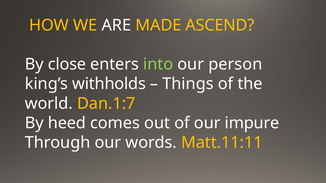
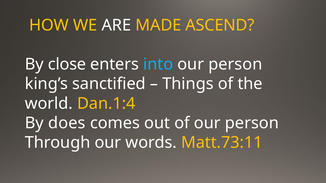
into colour: light green -> light blue (158, 64)
withholds: withholds -> sanctified (109, 84)
Dan.1:7: Dan.1:7 -> Dan.1:4 (106, 104)
heed: heed -> does (67, 123)
of our impure: impure -> person (252, 123)
Matt.11:11: Matt.11:11 -> Matt.73:11 (222, 143)
